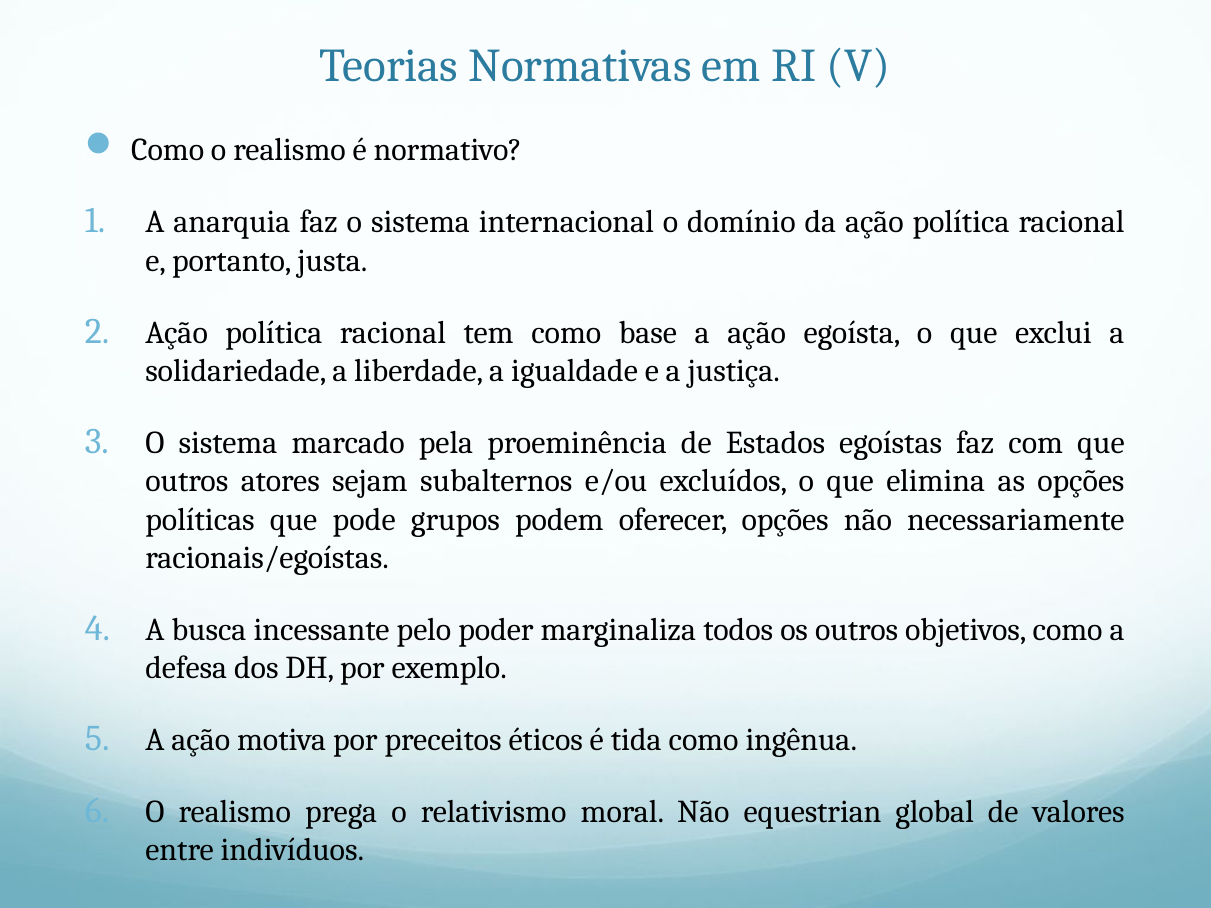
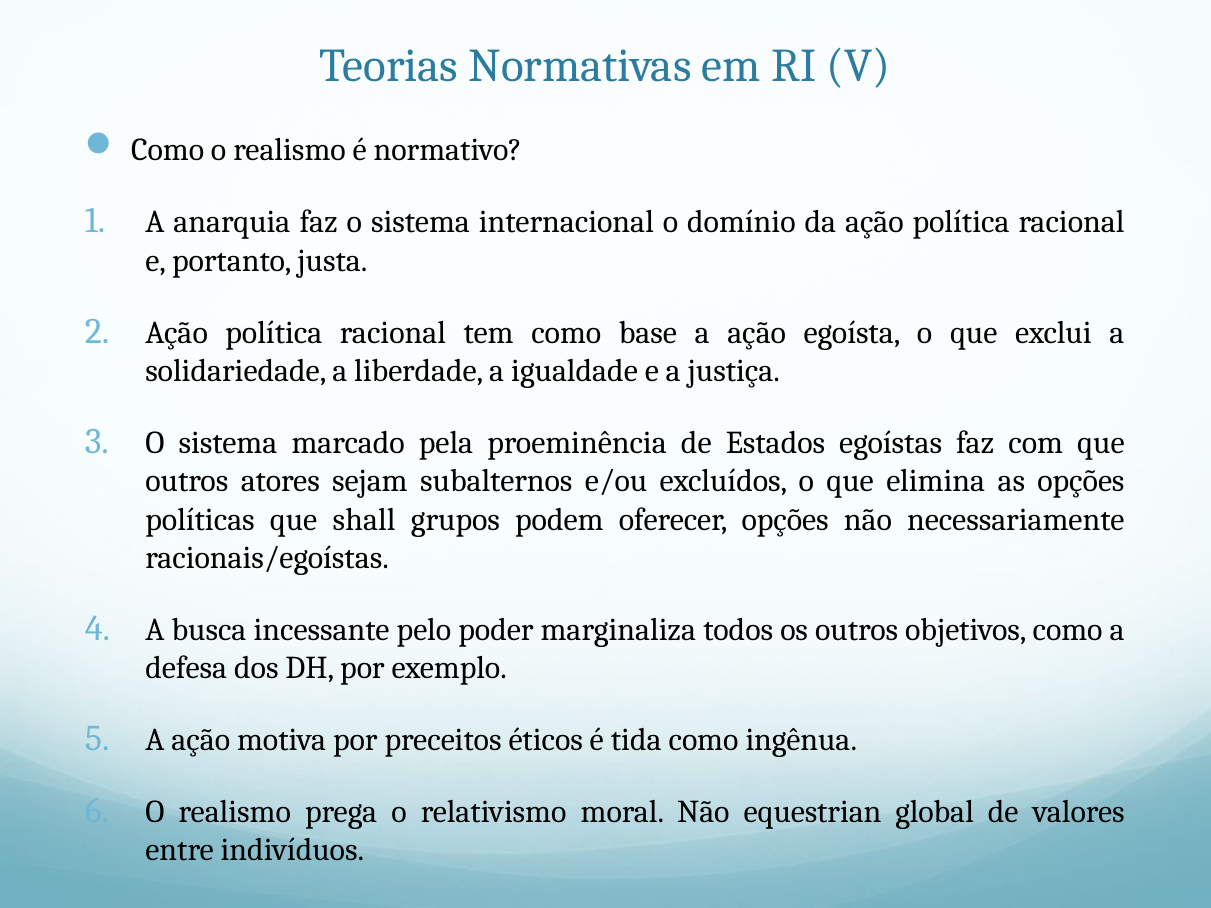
pode: pode -> shall (364, 520)
